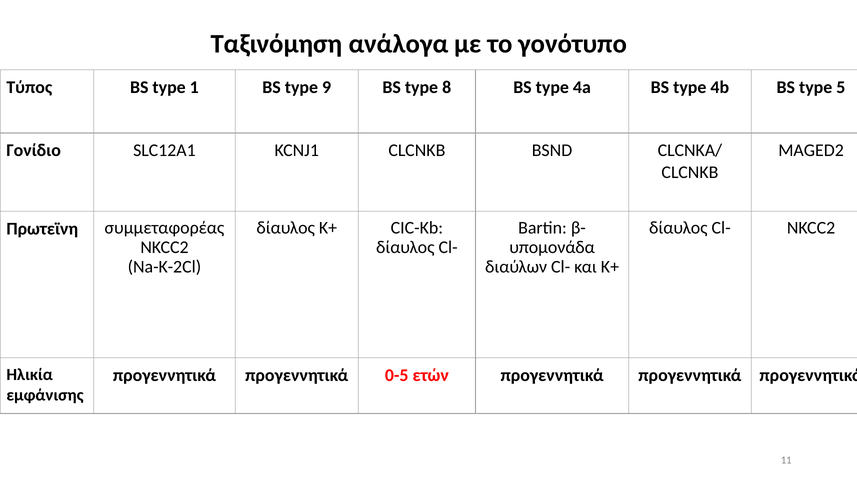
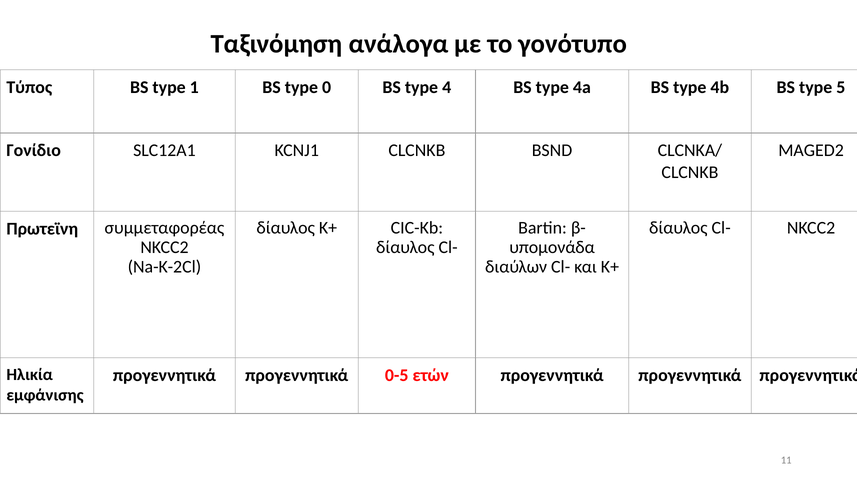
9: 9 -> 0 (327, 87)
8: 8 -> 4 (447, 87)
